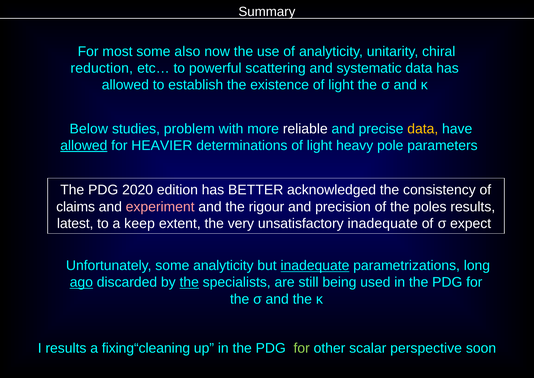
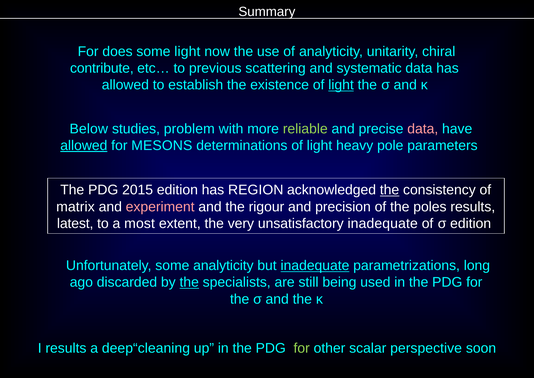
most: most -> does (117, 51)
some also: also -> light (187, 51)
reduction: reduction -> contribute (102, 68)
powerful: powerful -> previous (215, 68)
light underline: none -> present (341, 85)
reliable colour: white -> light green (305, 129)
data colour: yellow -> pink (423, 129)
HEAVIER: HEAVIER -> MESONS (162, 145)
2020: 2020 -> 2015 (138, 190)
BETTER: BETTER -> REGION (256, 190)
the underline: none -> present (390, 190)
claims: claims -> matrix (75, 207)
keep: keep -> most (140, 223)
σ expect: expect -> edition (471, 223)
ago underline: present -> none (81, 282)
fixing“cleaning: fixing“cleaning -> deep“cleaning (146, 348)
